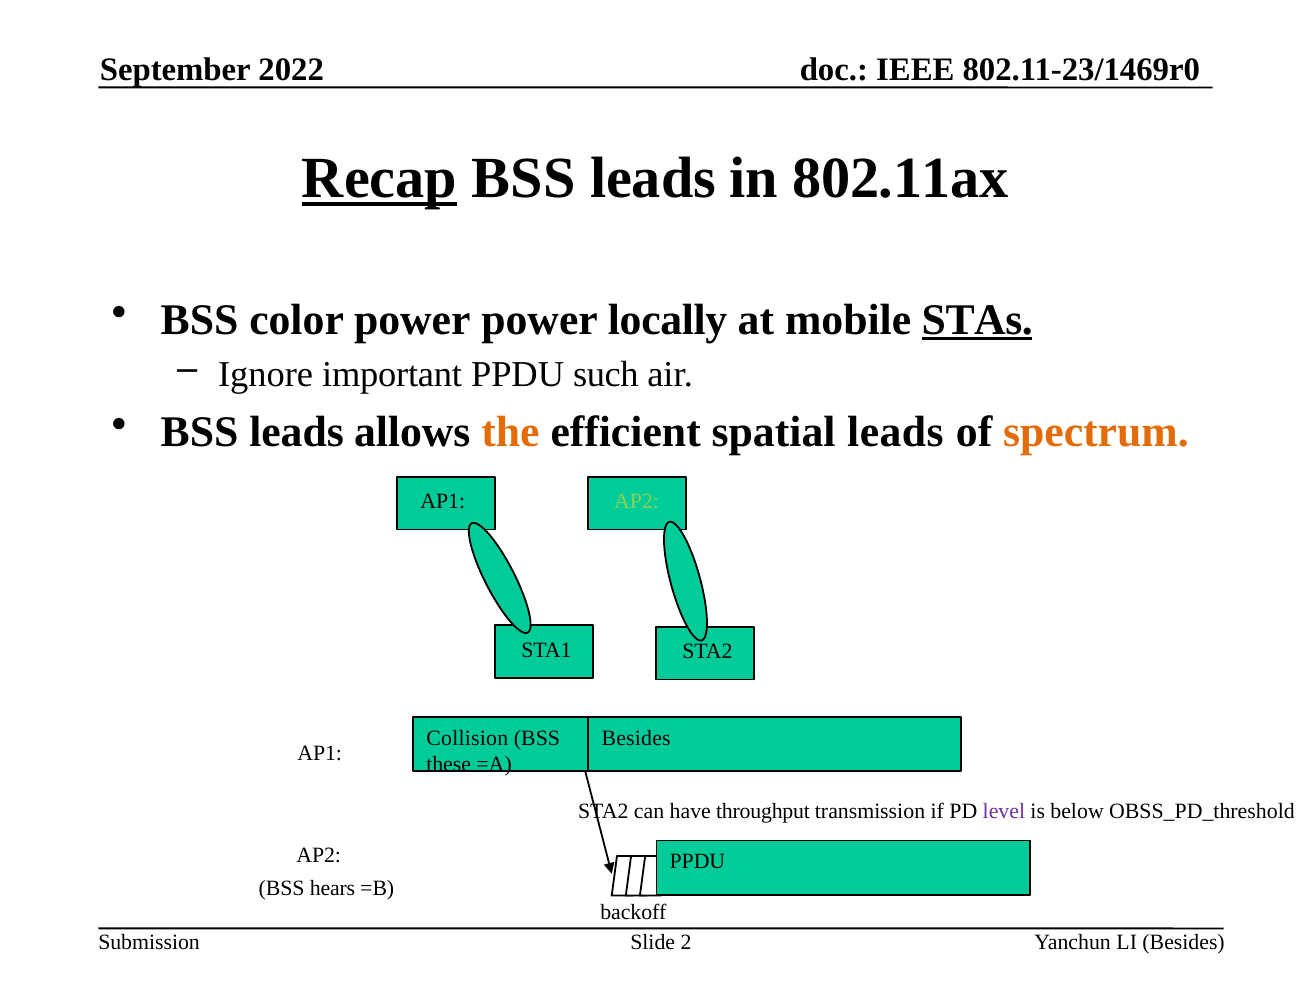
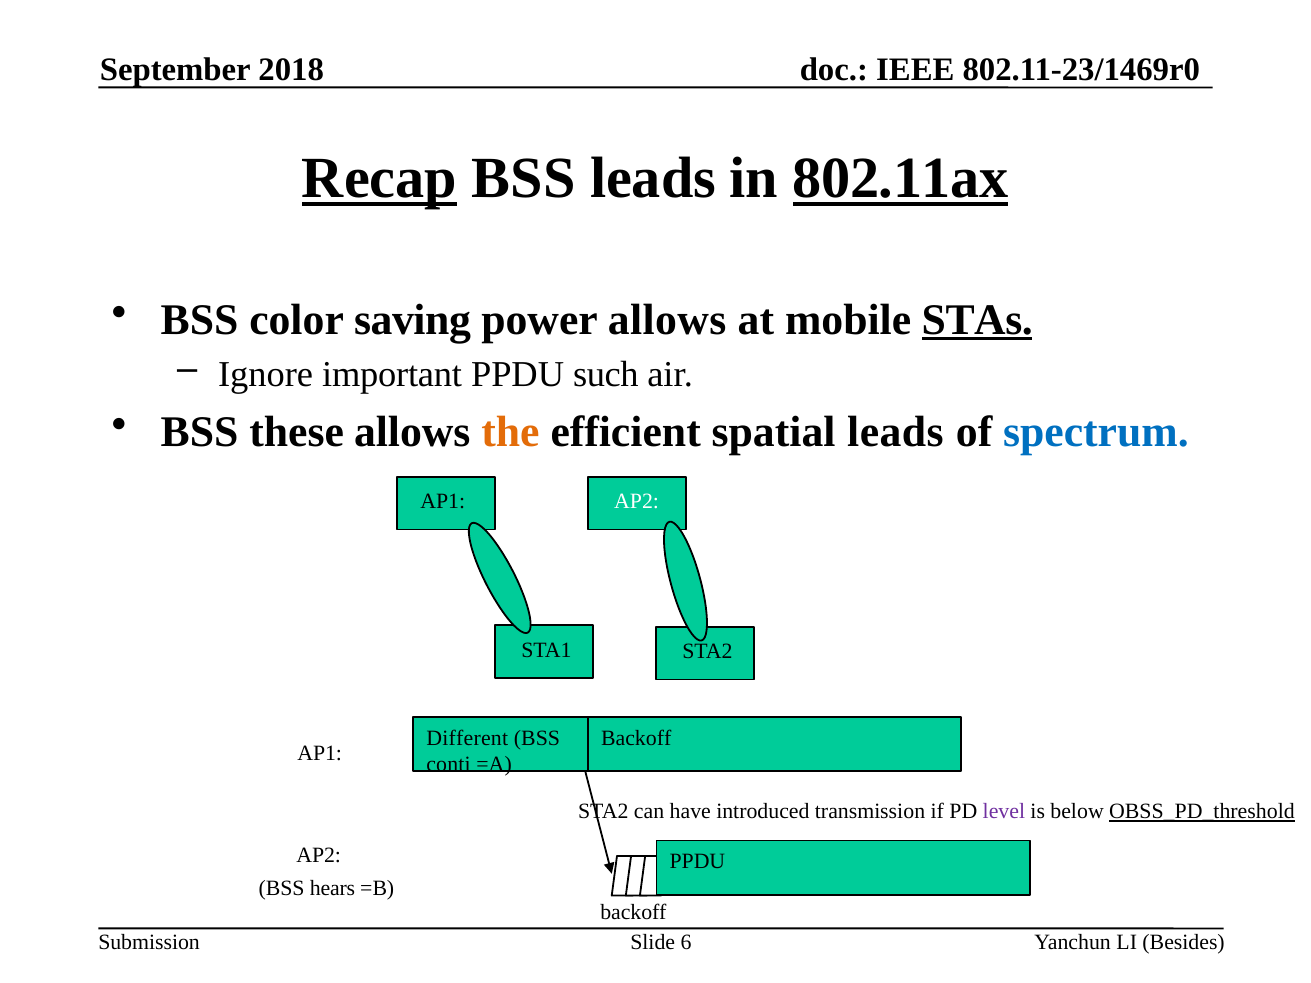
2022: 2022 -> 2018 (291, 70)
802.11ax underline: none -> present (901, 179)
color power: power -> saving (412, 320)
power locally: locally -> allows (667, 320)
leads: leads -> these (297, 432)
spectrum colour: orange -> blue (1096, 432)
AP2 colour: light green -> white (637, 502)
Collision: Collision -> Different (467, 738)
Besides: Besides -> Backoff (636, 738)
these: these -> conti (449, 764)
throughput: throughput -> introduced (763, 812)
OBSS_PD_threshold underline: none -> present (1202, 812)
2: 2 -> 6 (686, 943)
